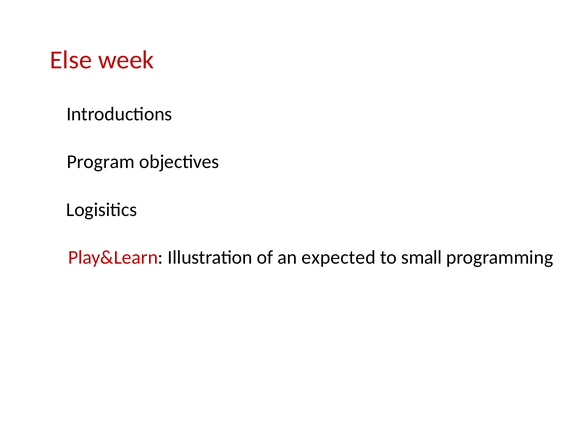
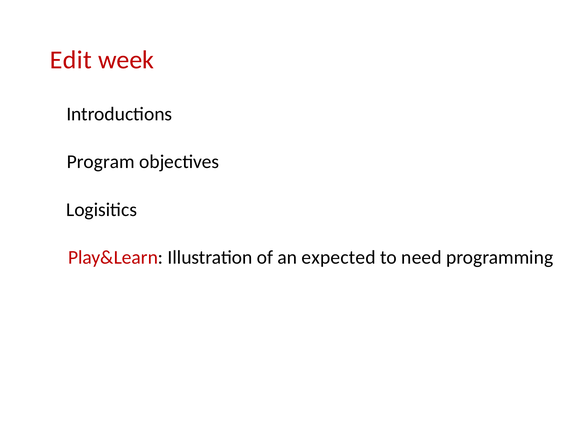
Else: Else -> Edit (71, 60)
small: small -> need (421, 258)
